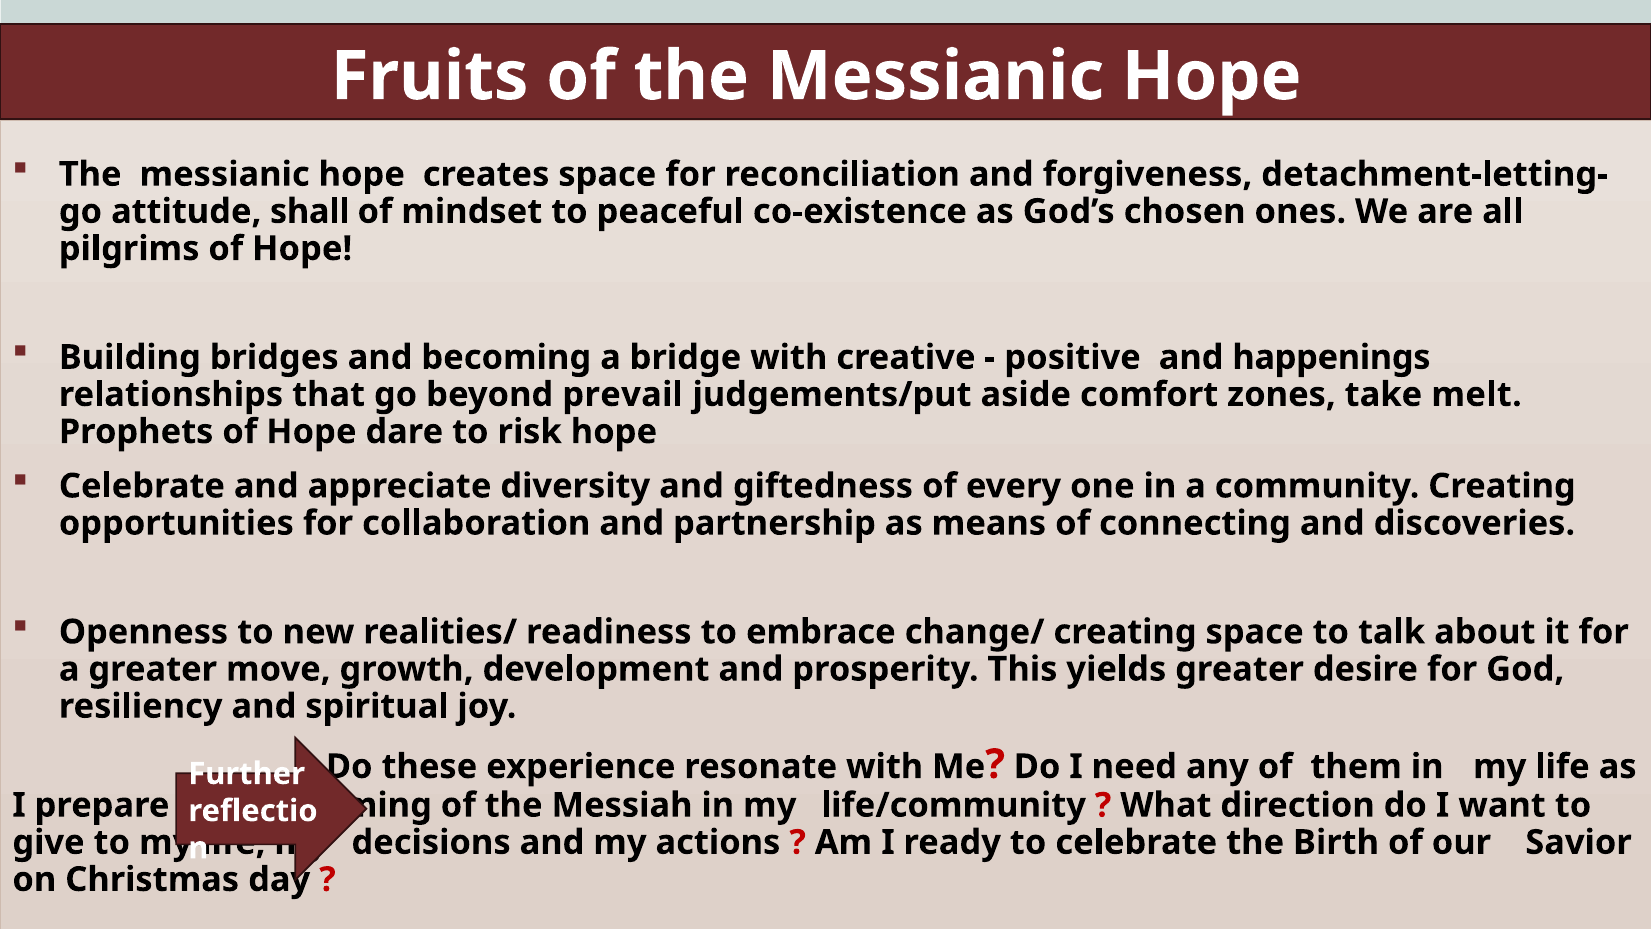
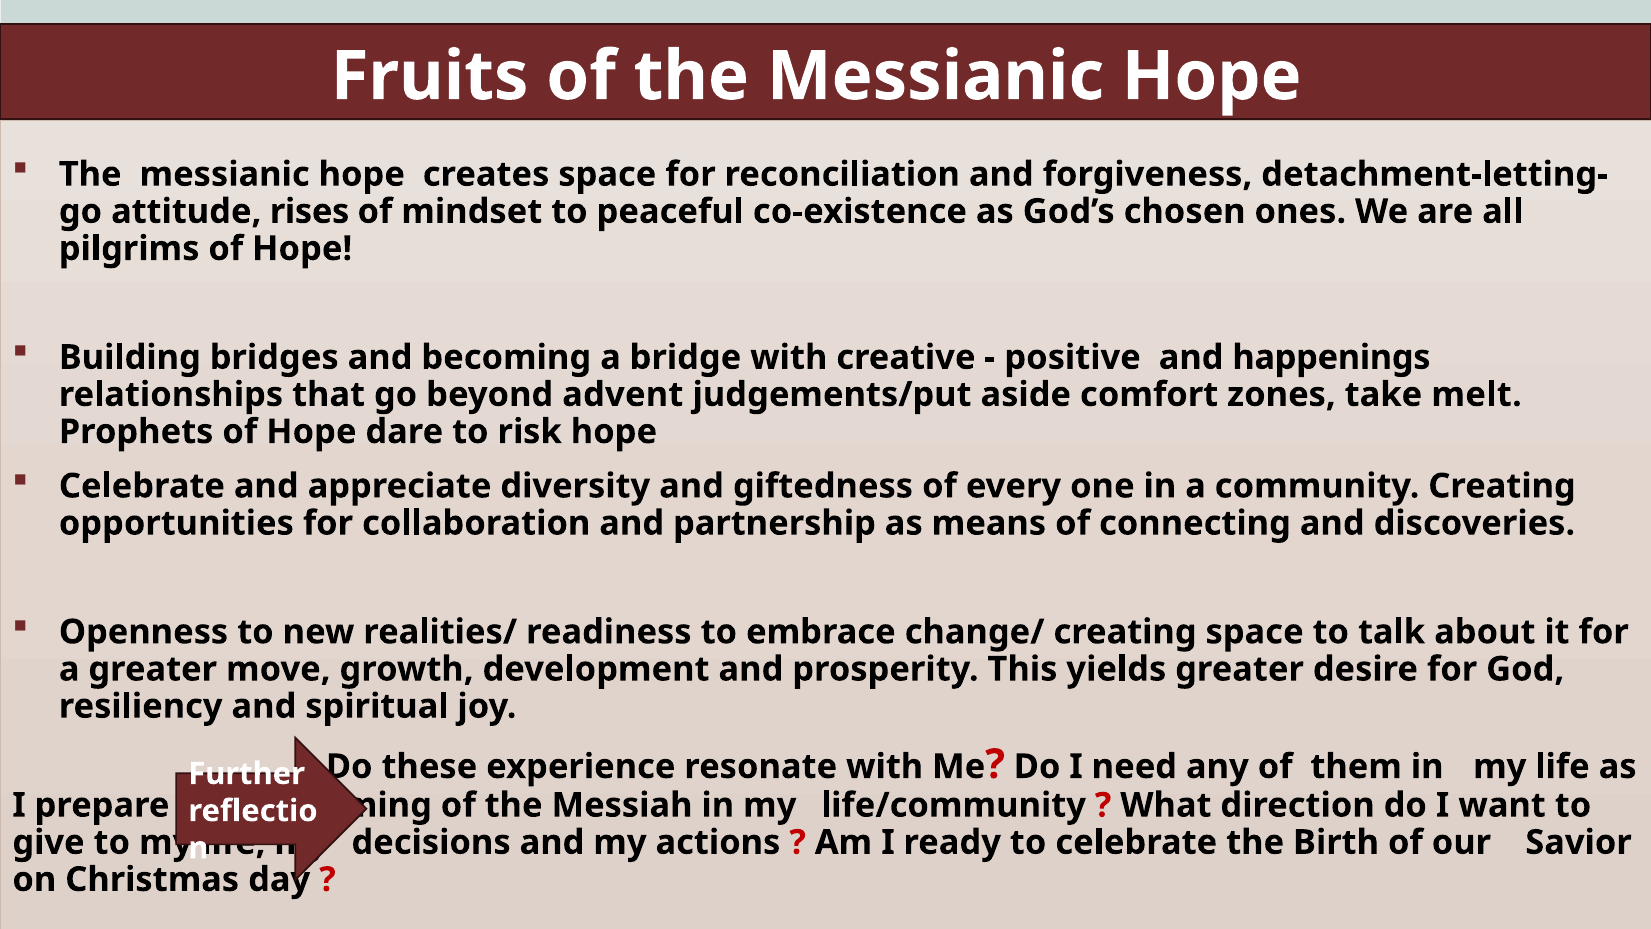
shall: shall -> rises (310, 211)
prevail: prevail -> advent (623, 394)
